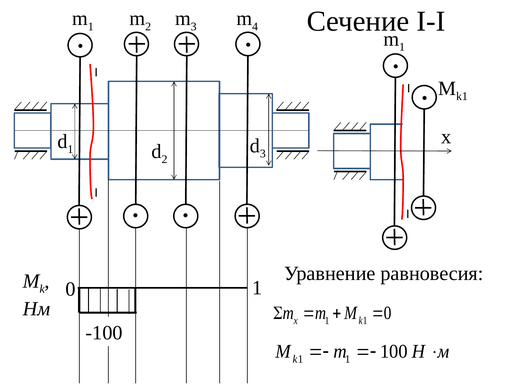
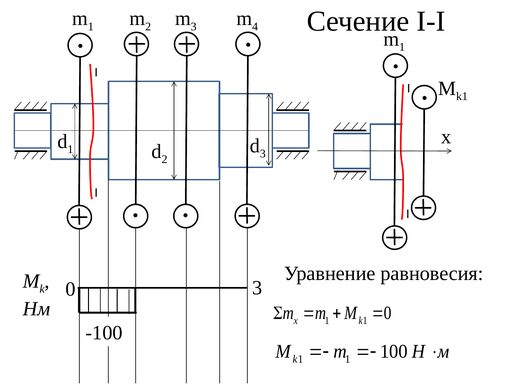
0 1: 1 -> 3 (257, 288)
